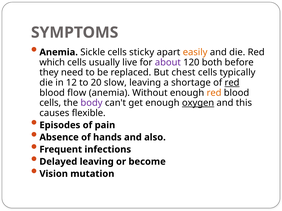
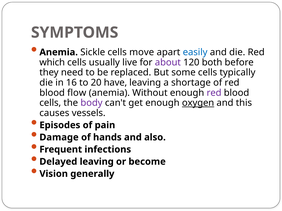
sticky: sticky -> move (142, 52)
easily colour: orange -> blue (195, 52)
chest: chest -> some (184, 73)
12: 12 -> 16 (71, 83)
slow: slow -> have (115, 83)
red underline: present -> none (232, 83)
red colour: orange -> purple (214, 93)
flexible: flexible -> vessels (89, 113)
Absence: Absence -> Damage (59, 138)
mutation: mutation -> generally (92, 174)
